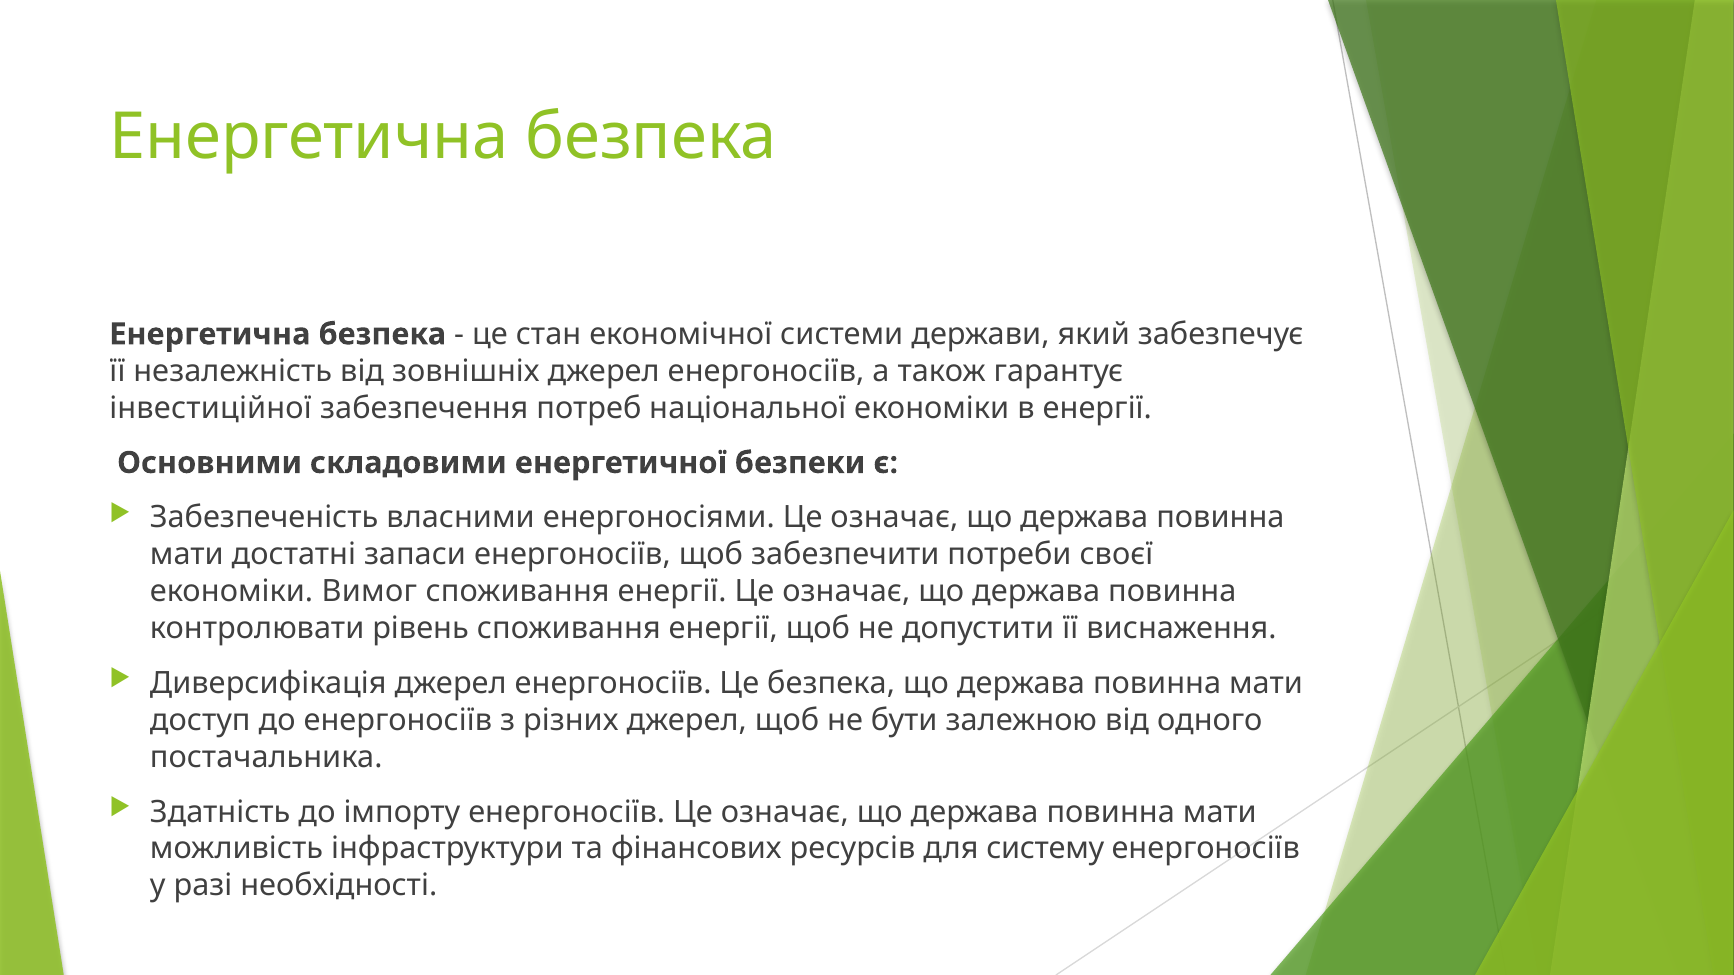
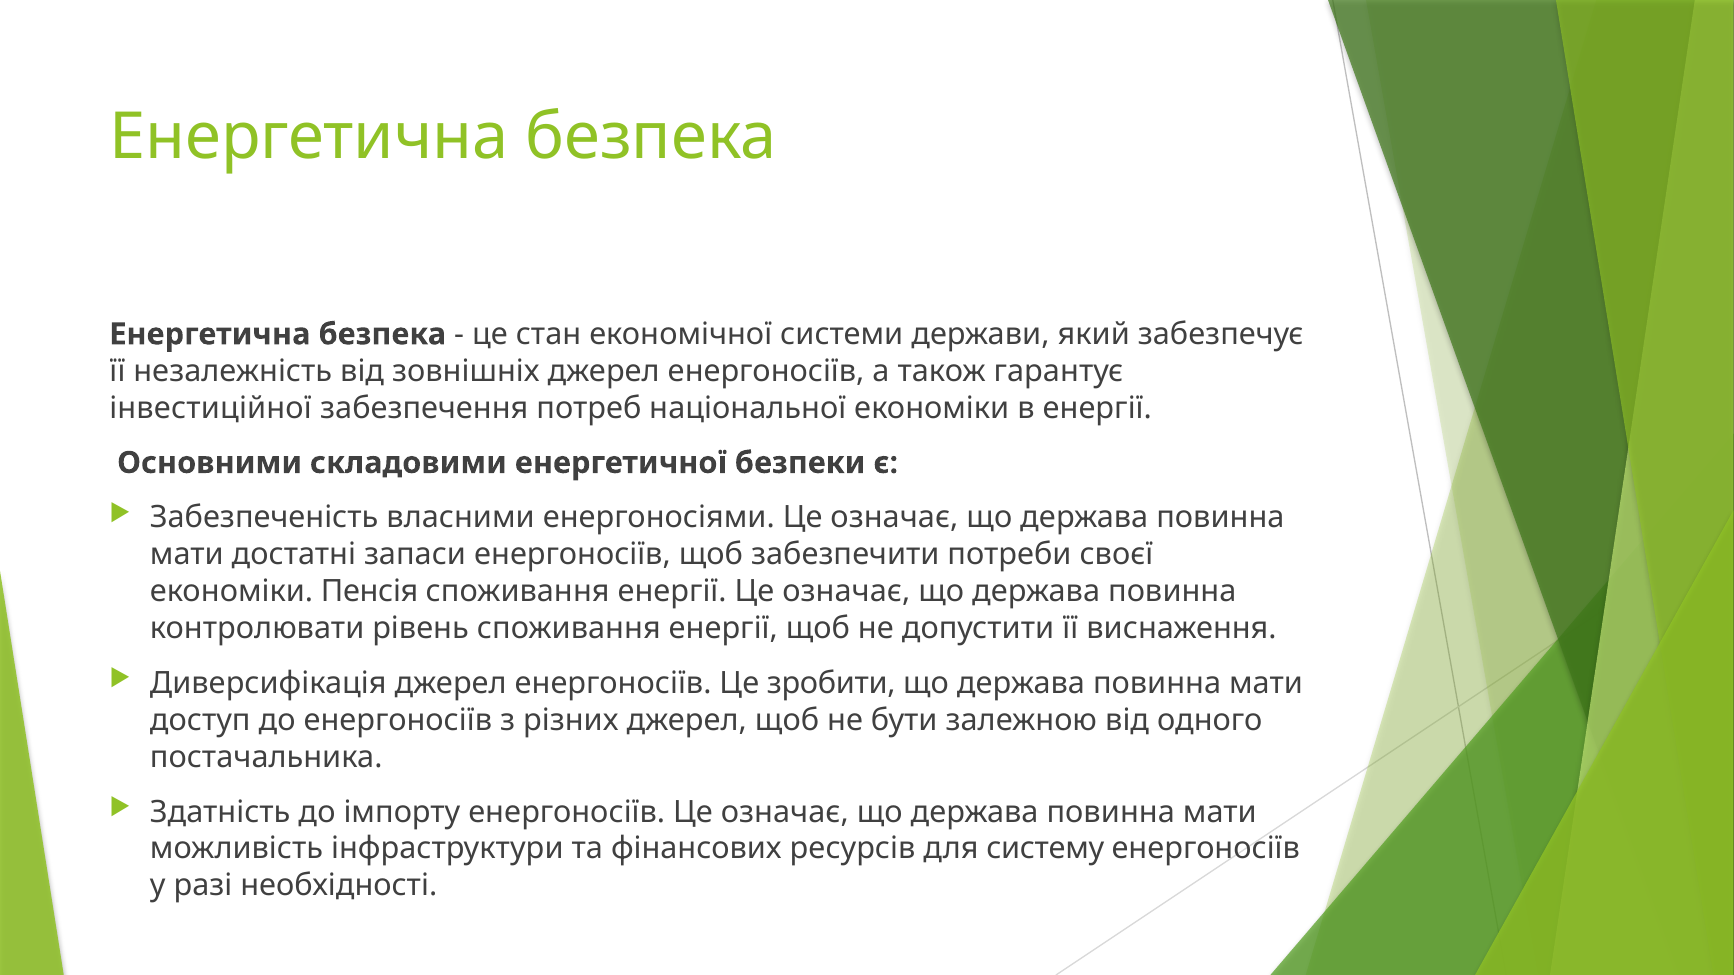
Вимог: Вимог -> Пенсія (370, 592)
Це безпека: безпека -> зробити (831, 684)
